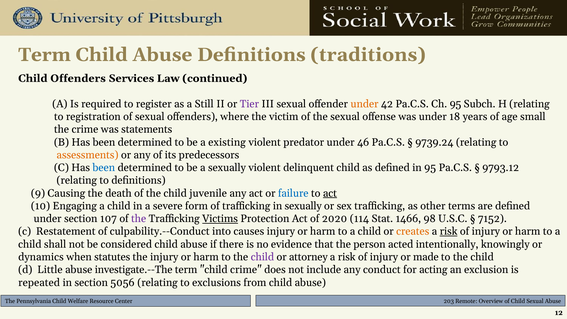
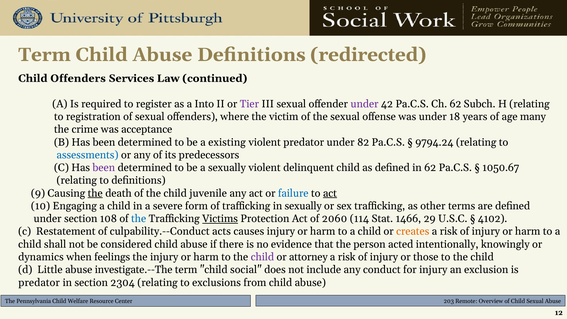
traditions: traditions -> redirected (368, 55)
Still: Still -> Into (204, 104)
under colour: orange -> purple (364, 104)
Ch 95: 95 -> 62 (455, 104)
small: small -> many (533, 117)
statements: statements -> acceptance (147, 129)
46: 46 -> 82 (363, 142)
9739.24: 9739.24 -> 9794.24 (434, 142)
assessments colour: orange -> blue (87, 155)
been colour: blue -> purple (104, 168)
in 95: 95 -> 62 (430, 168)
9793.12: 9793.12 -> 1050.67 (501, 168)
the underline: none -> present (95, 193)
107: 107 -> 108 (108, 219)
the colour: purple -> blue (139, 219)
2020: 2020 -> 2060 (335, 219)
98: 98 -> 29 (430, 219)
7152: 7152 -> 4102 (493, 219)
into: into -> acts (222, 231)
risk underline: present -> none (449, 231)
statutes: statutes -> feelings (112, 257)
made: made -> those (426, 257)
child crime: crime -> social (246, 270)
for acting: acting -> injury (433, 270)
repeated: repeated -> predator (39, 282)
5056: 5056 -> 2304 (123, 282)
